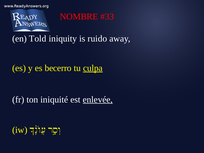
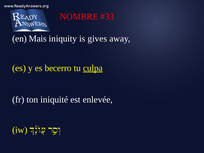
Told: Told -> Mais (38, 39)
ruido: ruido -> gives (97, 39)
enlevée underline: present -> none (98, 100)
